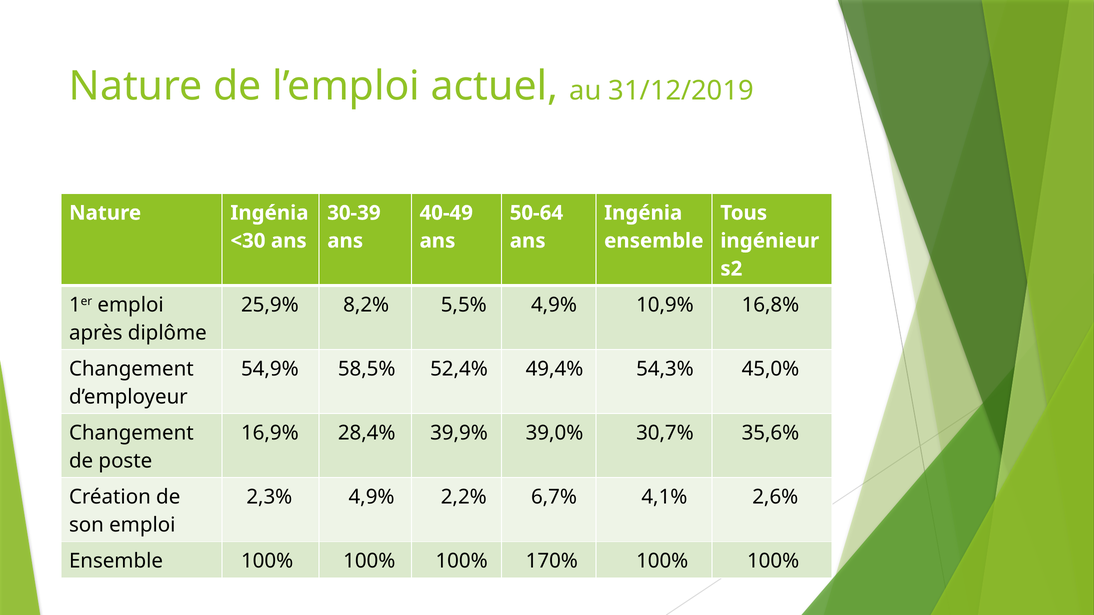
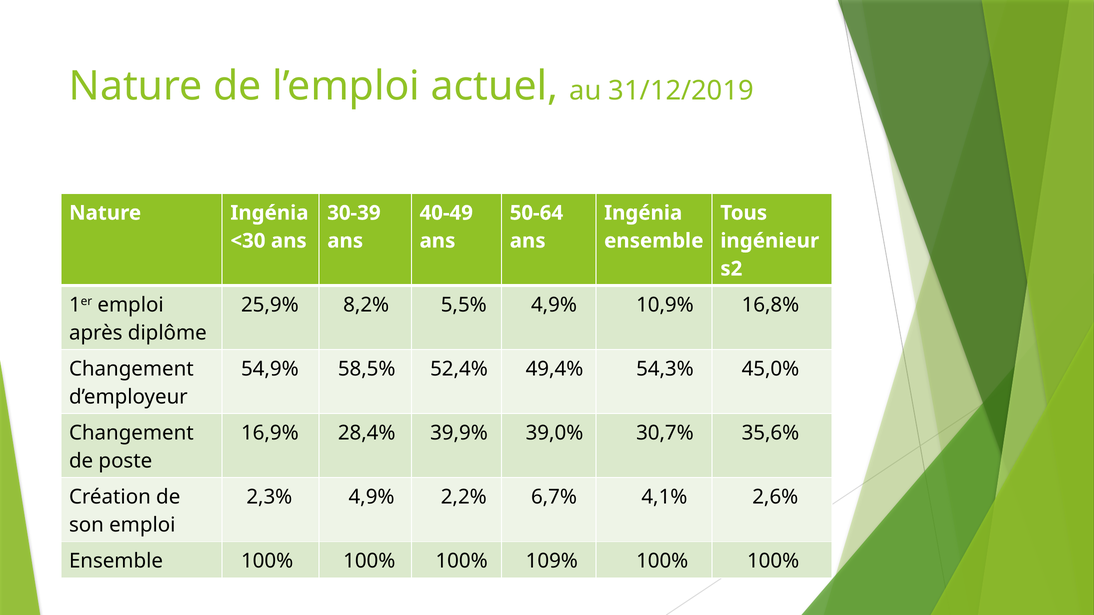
170%: 170% -> 109% (552, 561)
